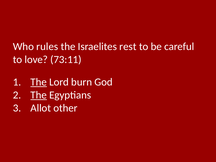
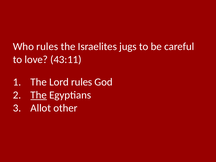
rest: rest -> jugs (128, 47)
73:11: 73:11 -> 43:11 (66, 59)
The underline: present -> none (39, 82)
Lord burn: burn -> rules (82, 82)
